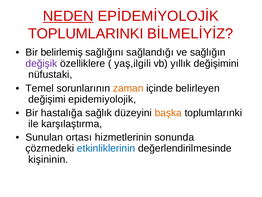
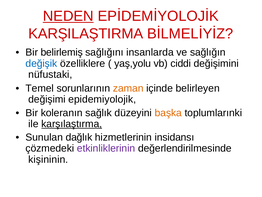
TOPLUMLARINKI: TOPLUMLARINKI -> KARŞILAŞTIRMA (86, 34)
sağlandığı: sağlandığı -> insanlarda (150, 52)
değişik colour: purple -> blue (41, 63)
yaş,ilgili: yaş,ilgili -> yaş,yolu (133, 63)
yıllık: yıllık -> ciddi (181, 63)
hastalığa: hastalığa -> koleranın (62, 113)
karşılaştırma underline: none -> present (72, 124)
ortası: ortası -> dağlık (79, 137)
sonunda: sonunda -> insidansı (174, 137)
etkinliklerinin colour: blue -> purple (106, 148)
